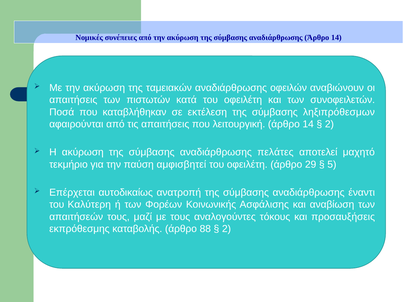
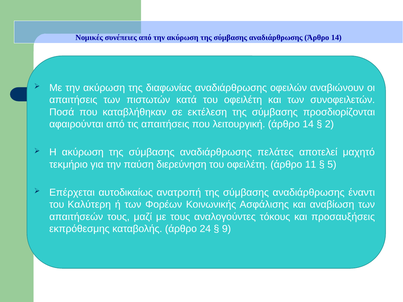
ταμειακών: ταμειακών -> διαφωνίας (169, 88)
ληξιπρόθεσμων: ληξιπρόθεσμων -> προσδιορίζονται (339, 112)
αμφισβητεί: αμφισβητεί -> διερεύνηση (181, 165)
29: 29 -> 11 (311, 165)
88: 88 -> 24 (205, 229)
2: 2 -> 9 (227, 229)
